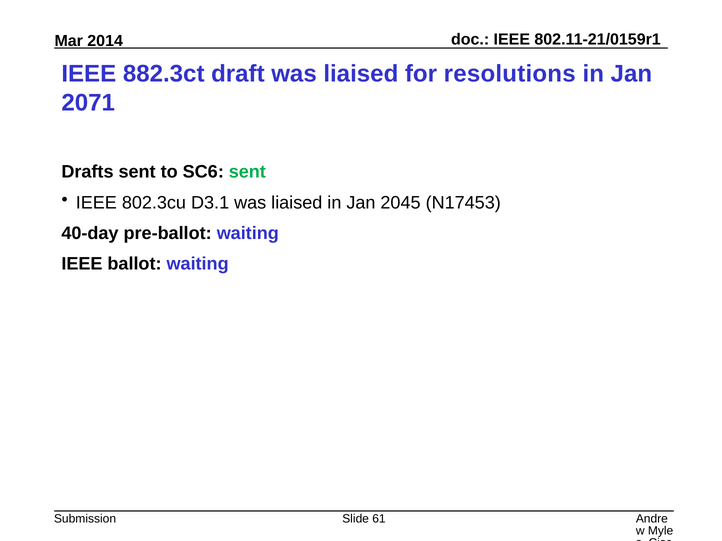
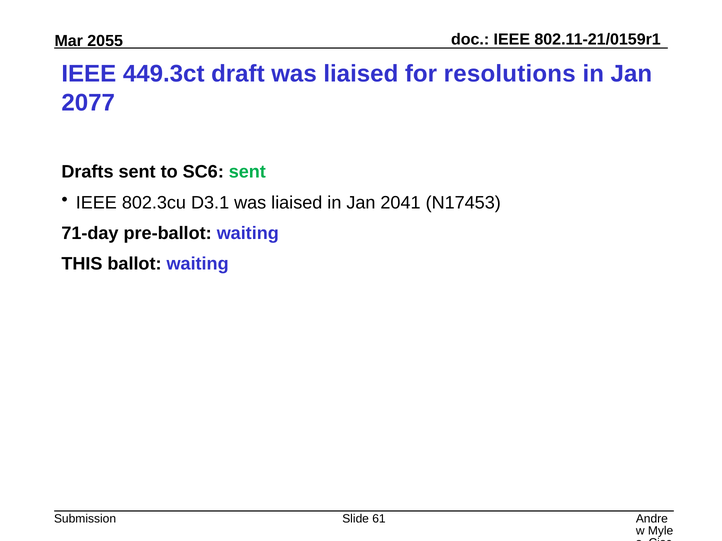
2014: 2014 -> 2055 (105, 41)
882.3ct: 882.3ct -> 449.3ct (164, 74)
2071: 2071 -> 2077 (88, 103)
2045: 2045 -> 2041 (401, 203)
40-day: 40-day -> 71-day (90, 234)
IEEE: IEEE -> THIS (82, 264)
